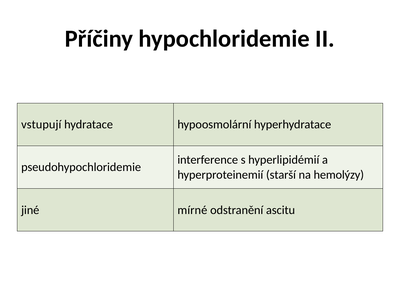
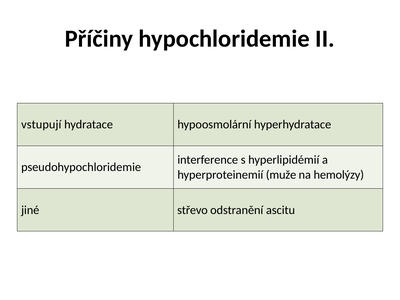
starší: starší -> muže (281, 175)
mírné: mírné -> střevo (193, 210)
